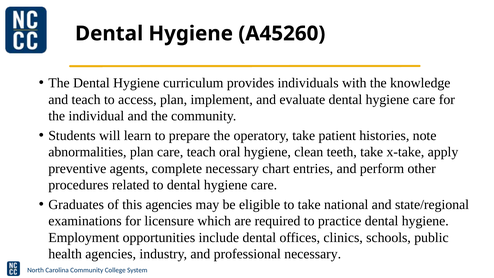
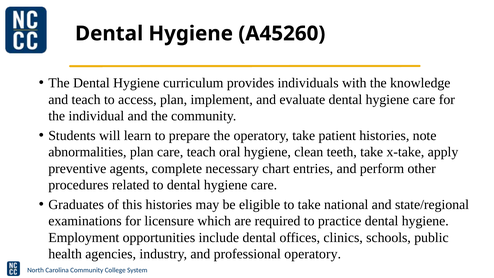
this agencies: agencies -> histories (169, 205)
professional necessary: necessary -> operatory (313, 254)
